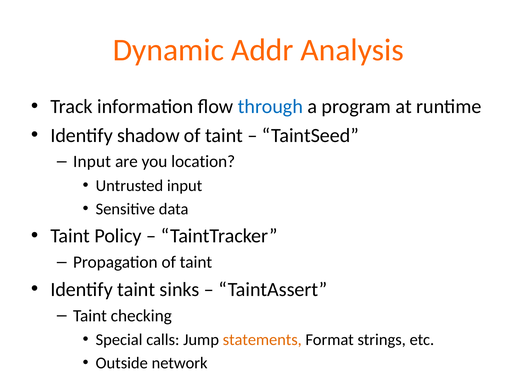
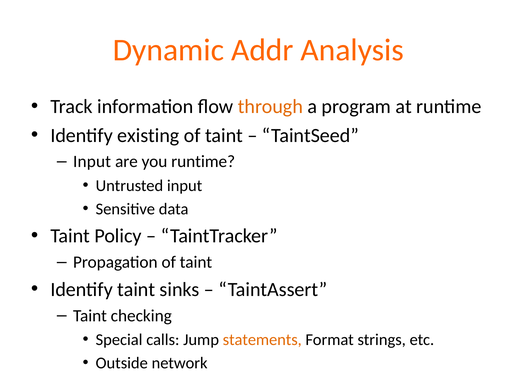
through colour: blue -> orange (270, 107)
shadow: shadow -> existing (148, 135)
you location: location -> runtime (203, 162)
